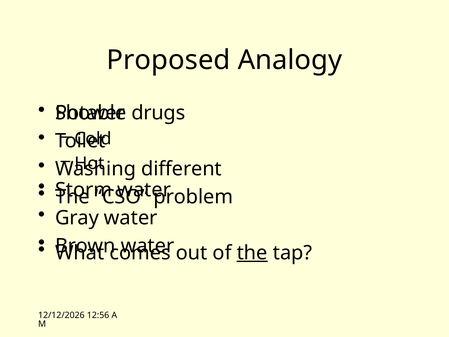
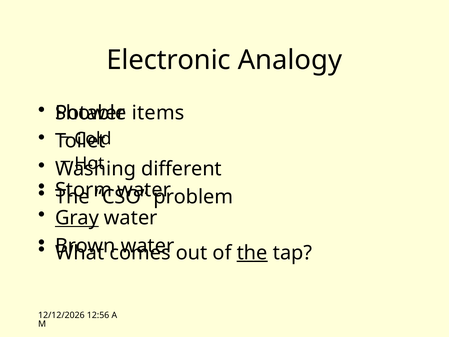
Proposed: Proposed -> Electronic (169, 60)
drugs: drugs -> items (158, 113)
Gray underline: none -> present (77, 218)
